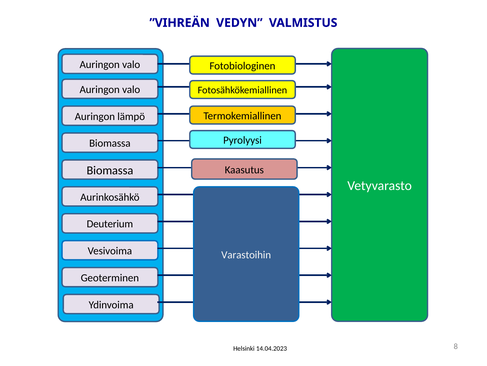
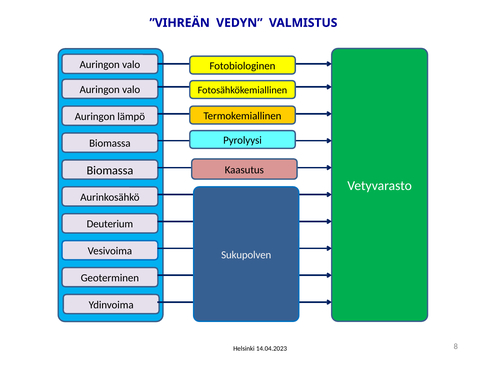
Varastoihin: Varastoihin -> Sukupolven (246, 254)
